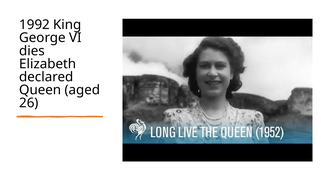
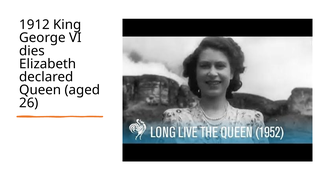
1992: 1992 -> 1912 (35, 25)
